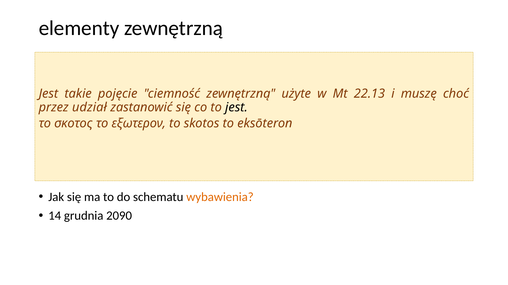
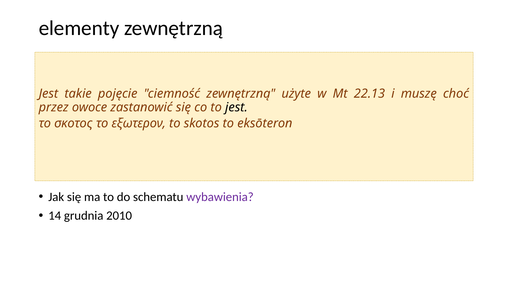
udział: udział -> owoce (90, 108)
wybawienia colour: orange -> purple (220, 197)
2090: 2090 -> 2010 (119, 216)
